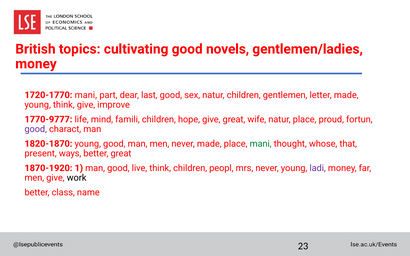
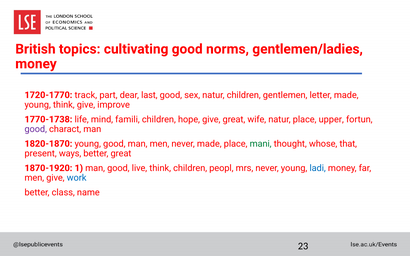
novels: novels -> norms (227, 49)
1720-1770 mani: mani -> track (86, 95)
1770-9777: 1770-9777 -> 1770-1738 (48, 119)
proud: proud -> upper (331, 119)
ladi colour: purple -> blue (318, 168)
work colour: black -> blue (77, 178)
